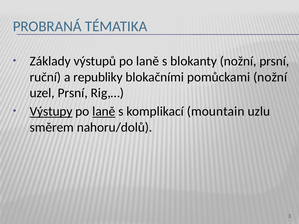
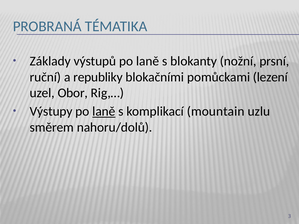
pomůckami nožní: nožní -> lezení (270, 77)
uzel Prsní: Prsní -> Obor (73, 93)
Výstupy underline: present -> none (51, 112)
